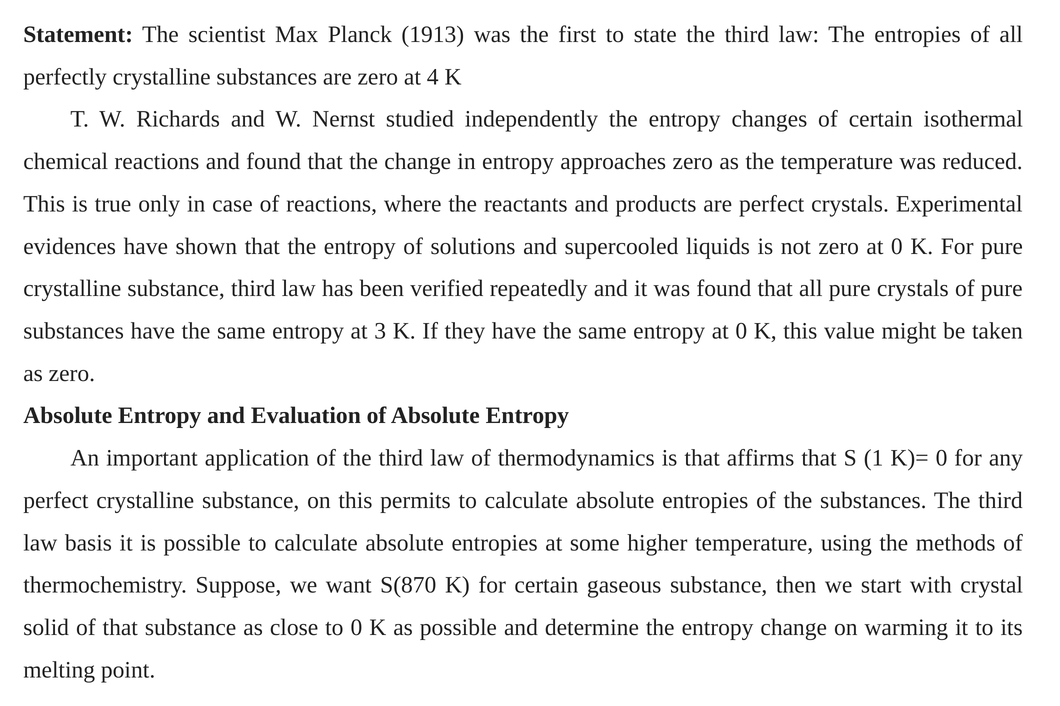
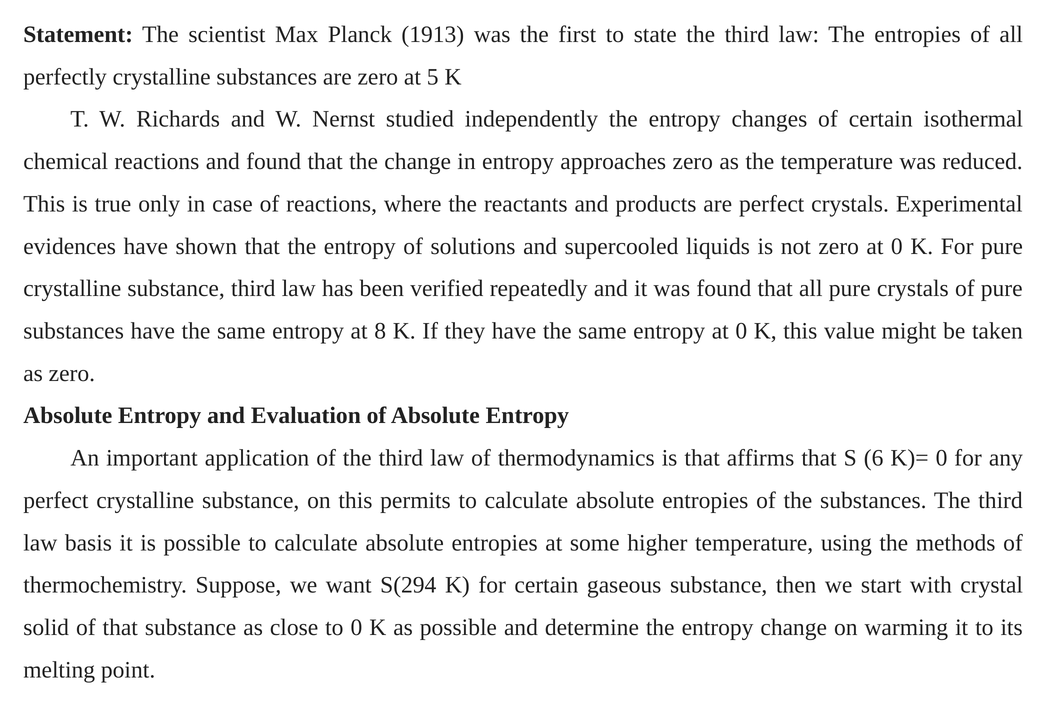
4: 4 -> 5 (433, 77)
3: 3 -> 8 (380, 331)
1: 1 -> 6 (874, 459)
S(870: S(870 -> S(294 (408, 586)
